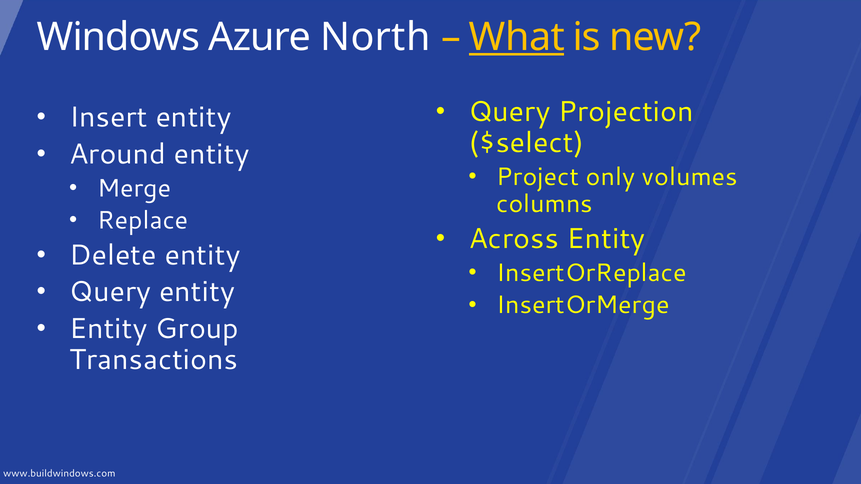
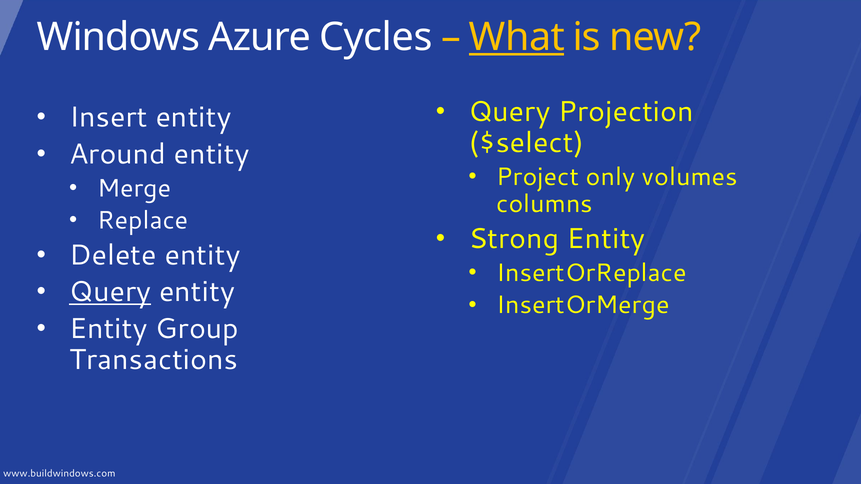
North: North -> Cycles (376, 37)
Across: Across -> Strong (514, 239)
Query underline: none -> present (110, 292)
